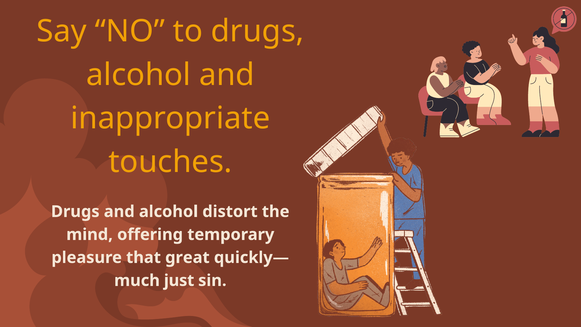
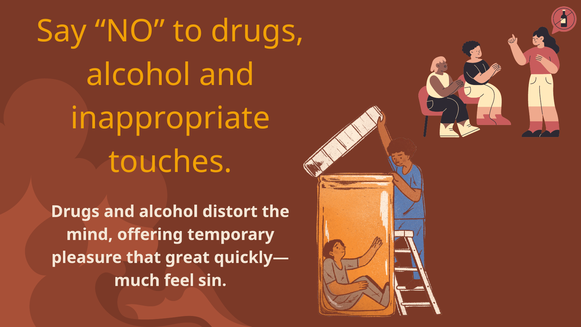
just: just -> feel (179, 280)
